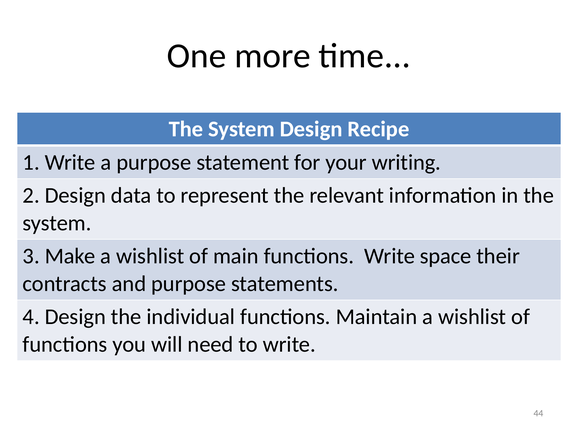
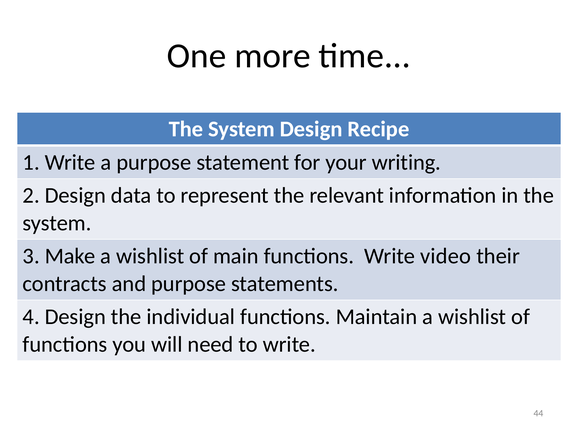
space: space -> video (446, 257)
